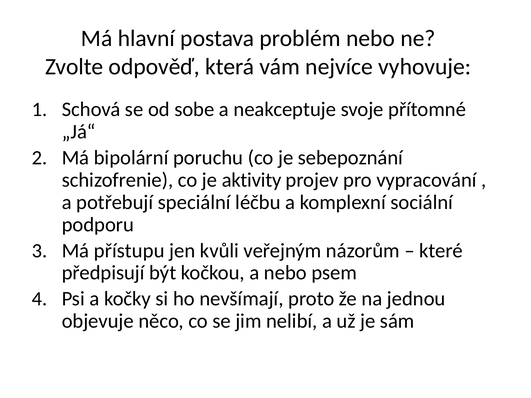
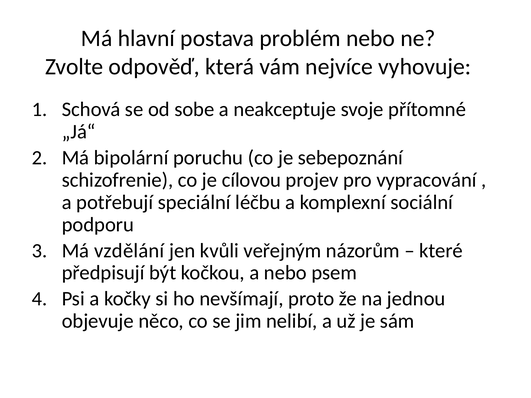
aktivity: aktivity -> cílovou (252, 180)
přístupu: přístupu -> vzdělání (129, 251)
